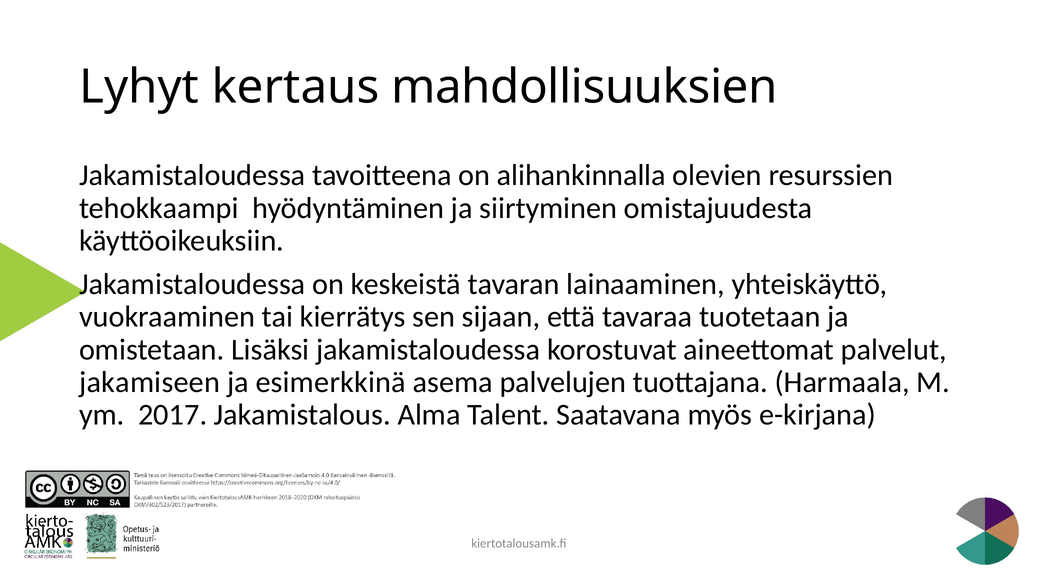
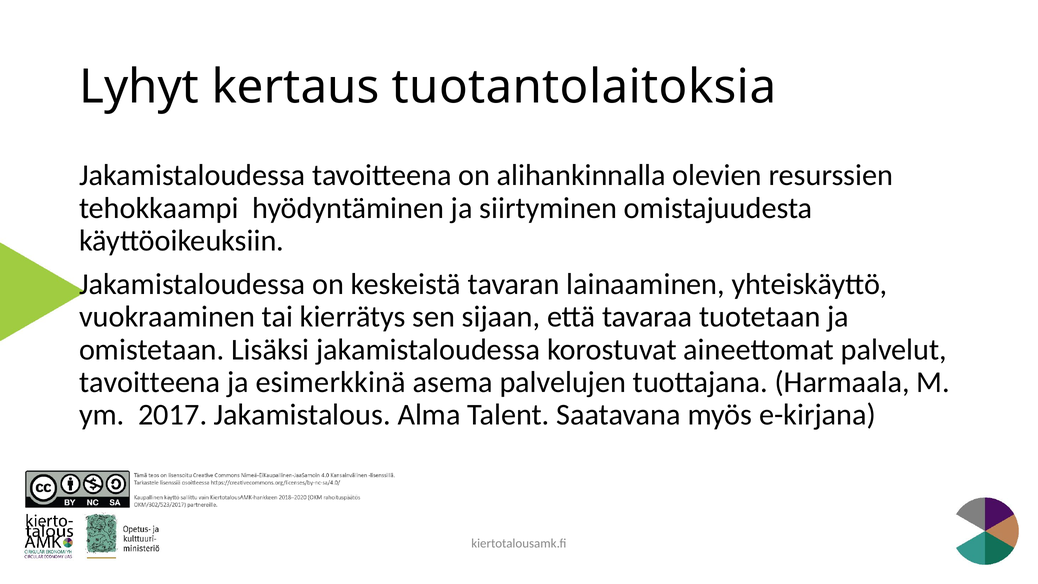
mahdollisuuksien: mahdollisuuksien -> tuotantolaitoksia (584, 87)
jakamiseen: jakamiseen -> tavoitteena (150, 382)
